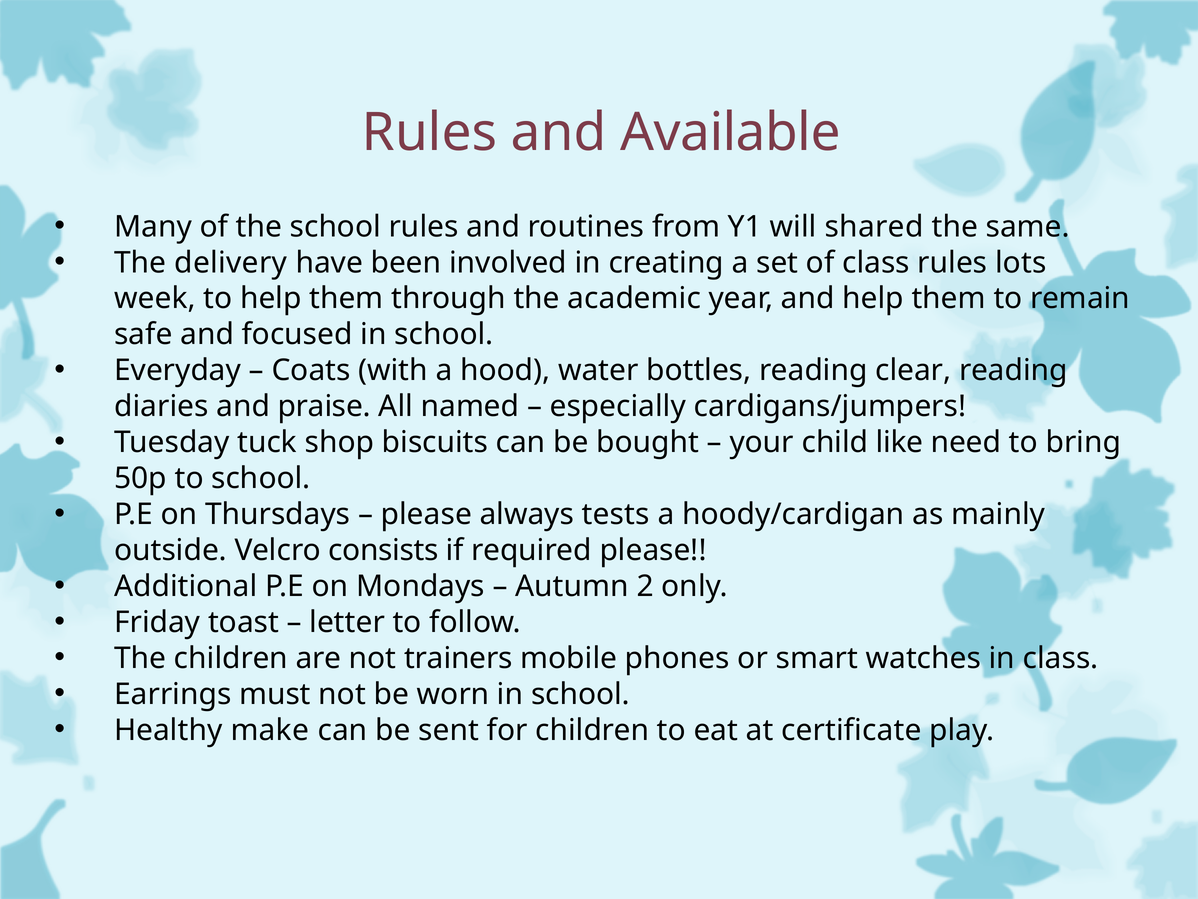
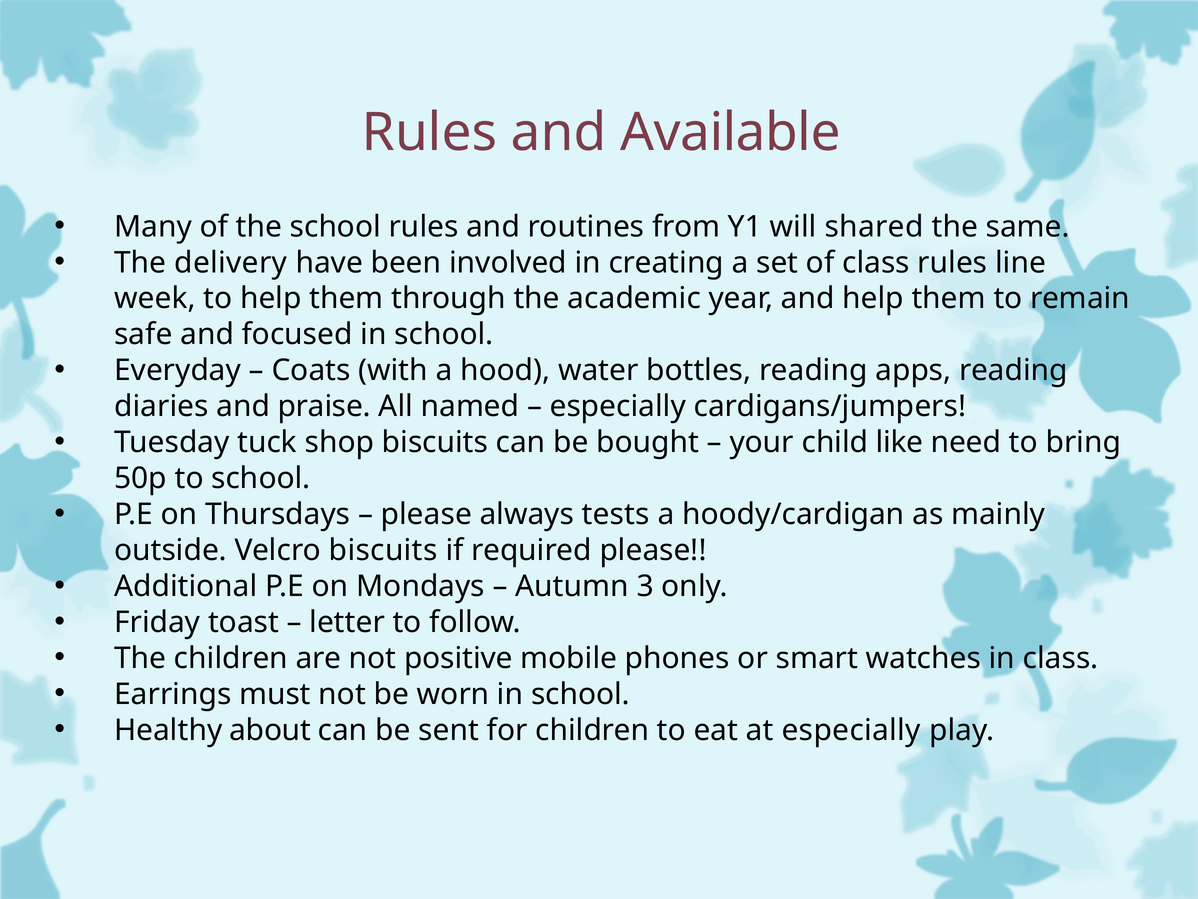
lots: lots -> line (1021, 262)
clear: clear -> apps (913, 370)
Velcro consists: consists -> biscuits (383, 550)
2: 2 -> 3 (645, 586)
trainers: trainers -> positive (458, 658)
make: make -> about (270, 730)
at certificate: certificate -> especially (851, 730)
